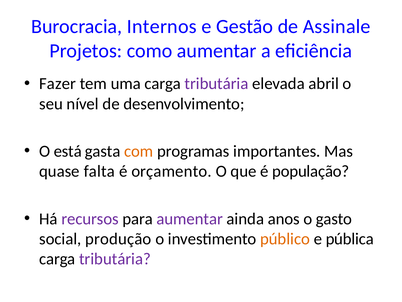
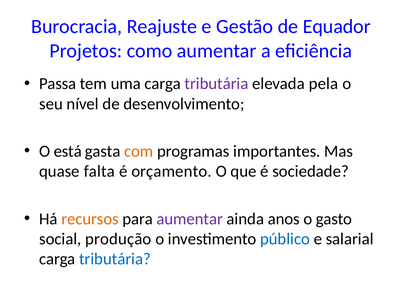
Internos: Internos -> Reajuste (162, 27)
Assinale: Assinale -> Equador (337, 27)
Fazer: Fazer -> Passa (58, 84)
abril: abril -> pela (324, 84)
população: população -> sociedade (311, 171)
recursos colour: purple -> orange (90, 218)
público colour: orange -> blue (285, 239)
pública: pública -> salarial (350, 239)
tributária colour: purple -> blue (115, 259)
